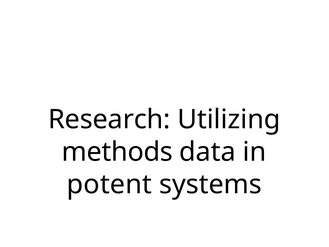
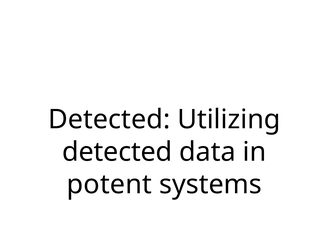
Research: Research -> Detected (109, 119)
methods: methods -> detected (117, 152)
